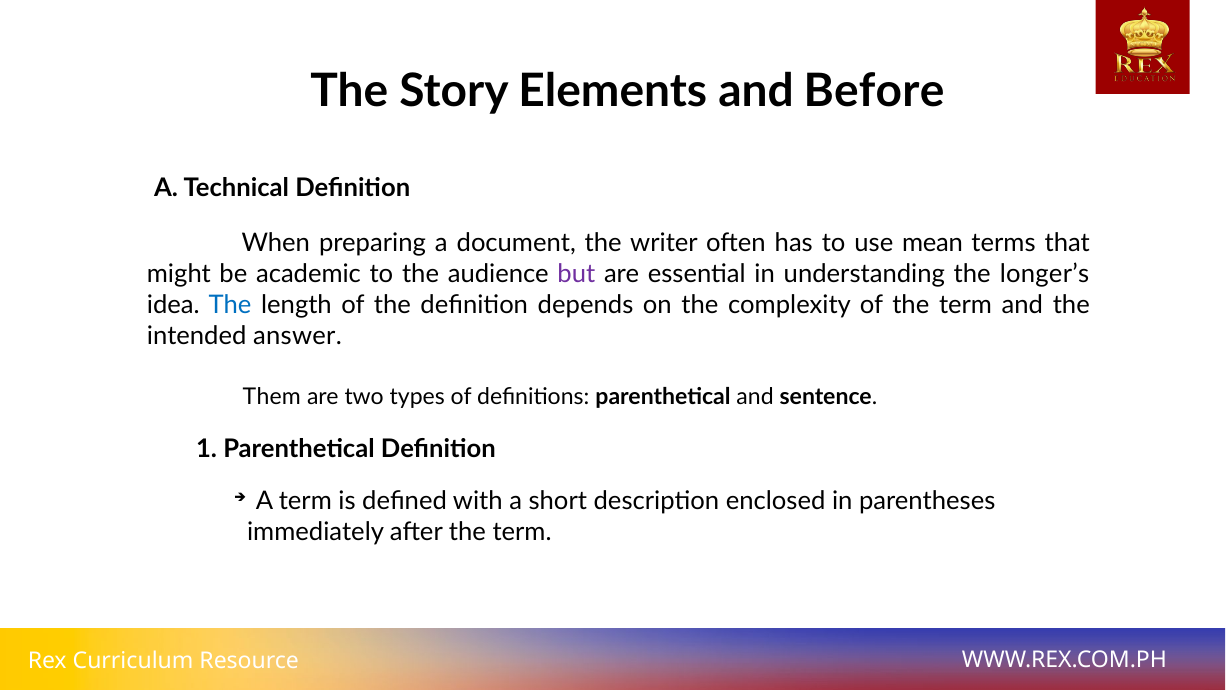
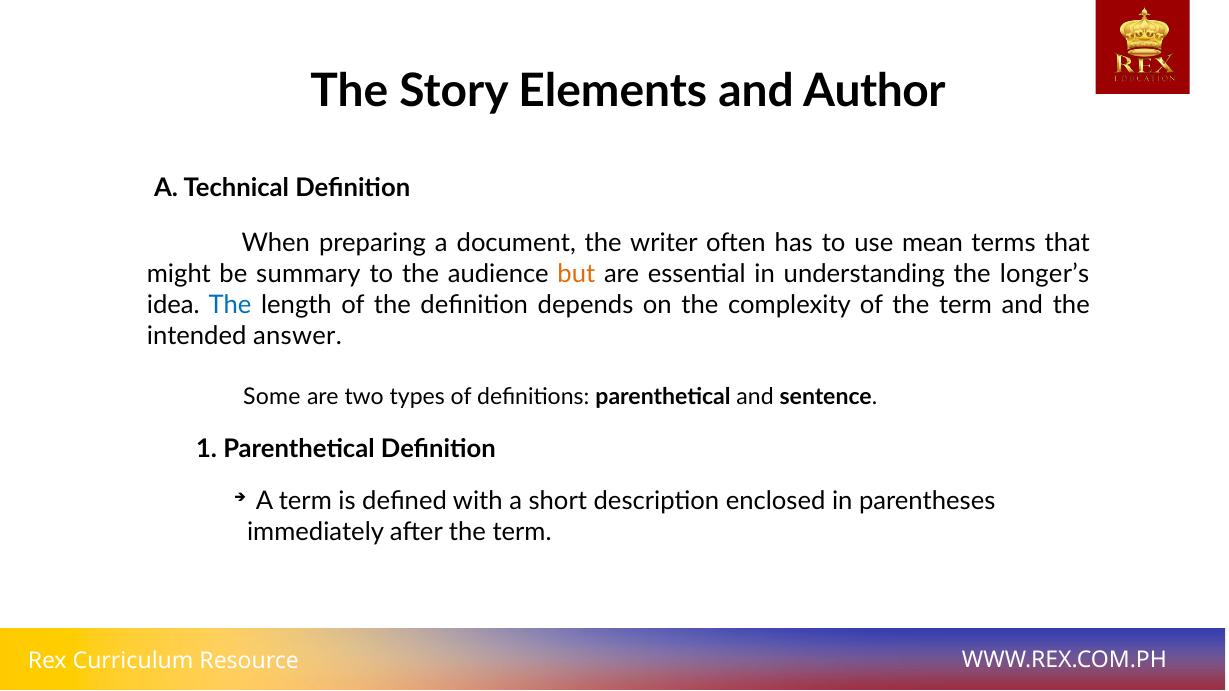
Before: Before -> Author (874, 91)
academic: academic -> summary (308, 274)
but colour: purple -> orange (576, 274)
Them: Them -> Some (272, 397)
